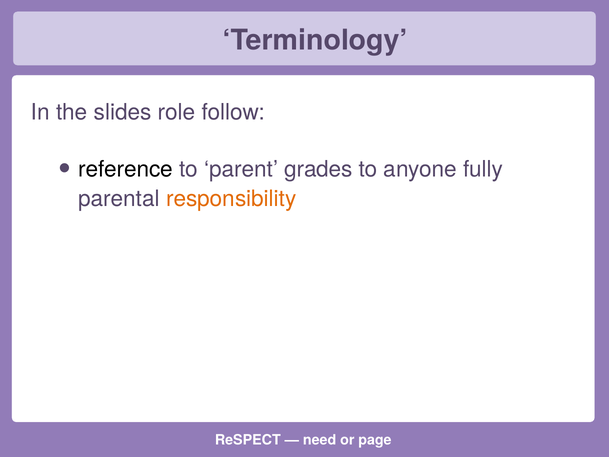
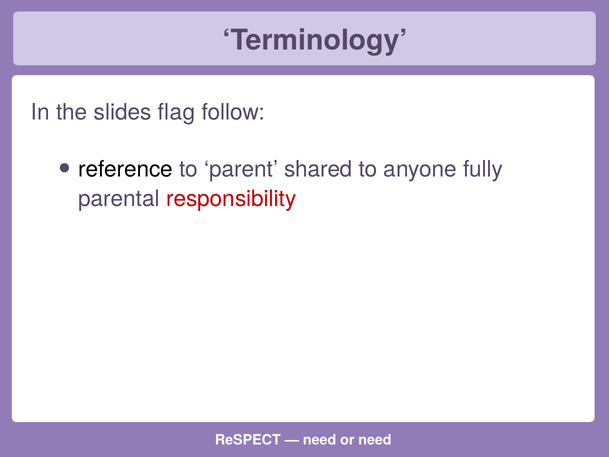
role: role -> flag (177, 112)
grades: grades -> shared (318, 169)
responsibility colour: orange -> red (231, 199)
or page: page -> need (375, 440)
